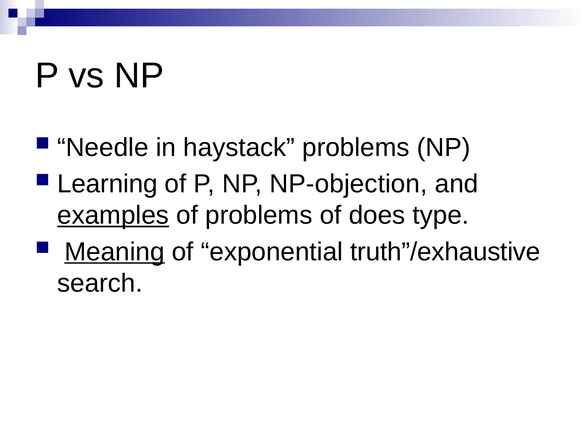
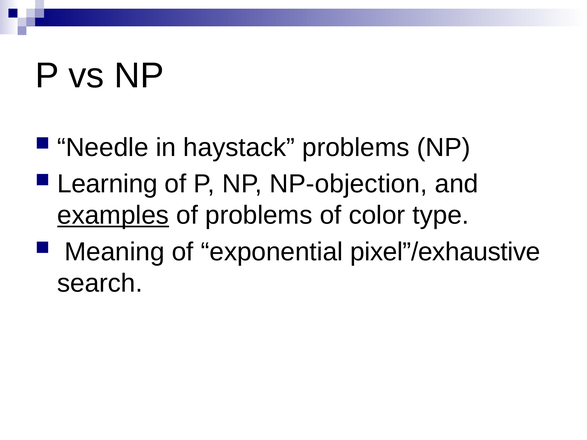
does: does -> color (377, 215)
Meaning underline: present -> none (115, 252)
truth”/exhaustive: truth”/exhaustive -> pixel”/exhaustive (445, 252)
